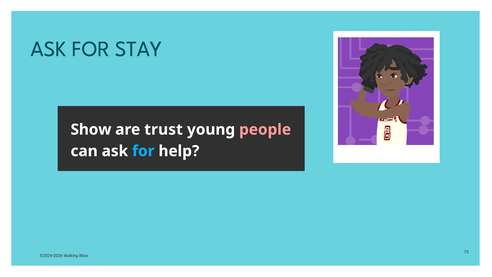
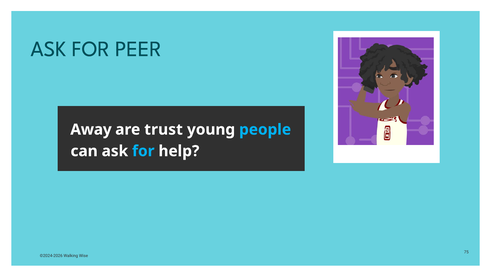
STAY: STAY -> PEER (138, 49)
Show: Show -> Away (91, 129)
people colour: pink -> light blue (265, 129)
